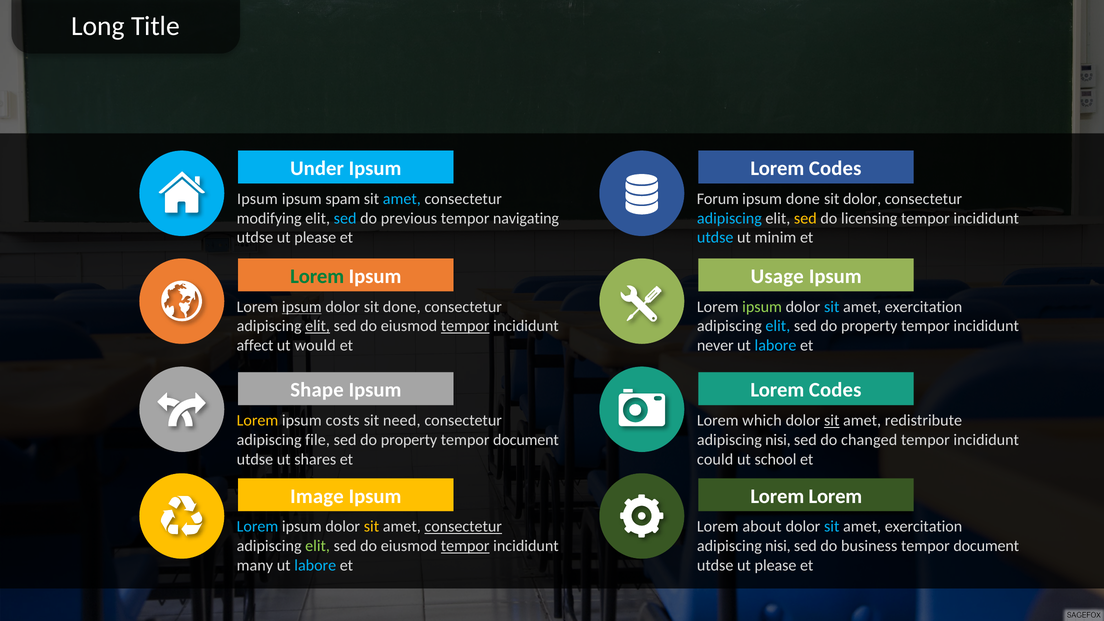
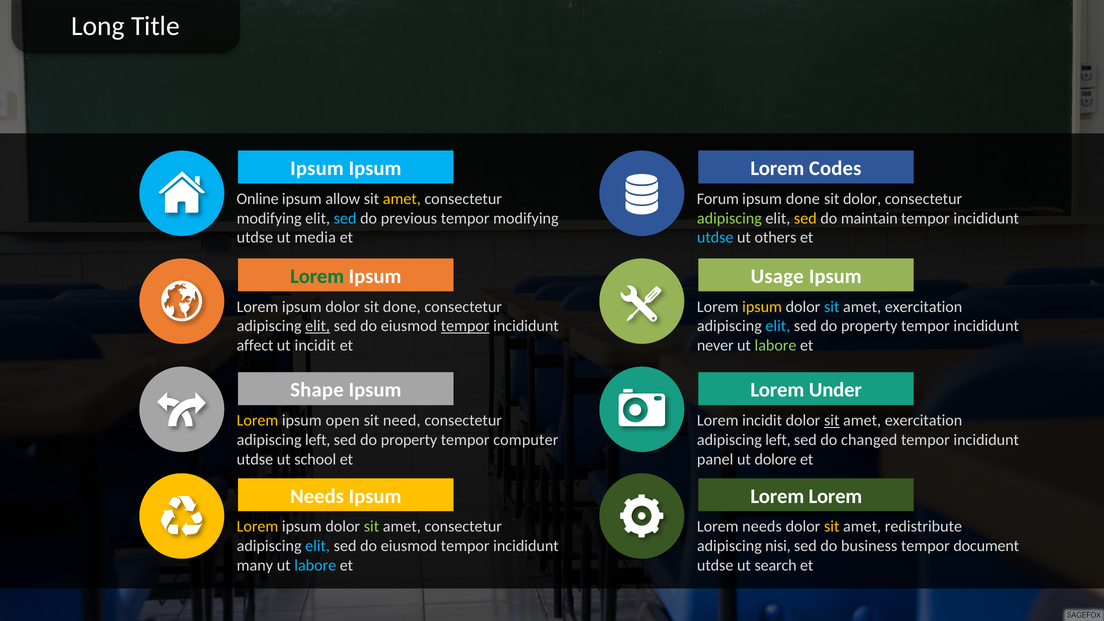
Under: Under -> Ipsum (317, 168)
Ipsum: Ipsum -> Online (258, 199)
spam: spam -> allow (343, 199)
amet colour: light blue -> yellow (402, 199)
tempor navigating: navigating -> modifying (526, 218)
adipiscing colour: light blue -> light green (729, 218)
licensing: licensing -> maintain (869, 218)
please: please -> media (315, 238)
minim: minim -> others (776, 238)
ipsum underline: present -> none (302, 307)
ipsum colour: light green -> yellow (762, 307)
ut would: would -> incidit (315, 345)
labore colour: light blue -> light green (776, 345)
Codes: Codes -> Under (835, 390)
costs: costs -> open (343, 421)
Lorem which: which -> incidit (762, 421)
redistribute: redistribute -> exercitation (923, 421)
file: file -> left (318, 440)
document: document -> computer (526, 440)
nisi: nisi -> left (778, 440)
shares: shares -> school (315, 459)
could: could -> panel (715, 459)
school: school -> dolore (776, 459)
Image: Image -> Needs (317, 496)
Lorem colour: light blue -> yellow (258, 527)
sit colour: yellow -> light green (371, 527)
consectetur underline: present -> none (463, 527)
Lorem about: about -> needs (762, 527)
sit colour: light blue -> yellow (832, 527)
exercitation: exercitation -> redistribute (923, 527)
elit colour: light green -> light blue (318, 546)
tempor underline: present -> none (465, 546)
please: please -> search (776, 565)
